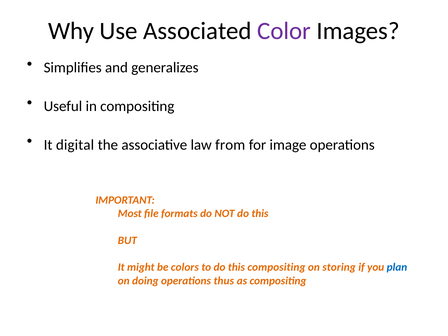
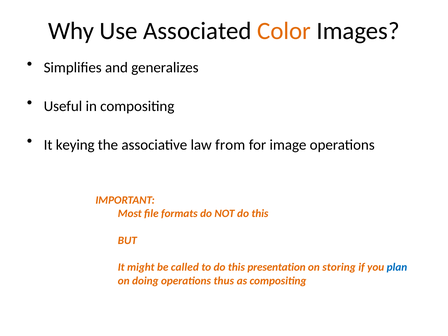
Color colour: purple -> orange (284, 31)
digital: digital -> keying (75, 145)
colors: colors -> called (185, 267)
this compositing: compositing -> presentation (277, 267)
